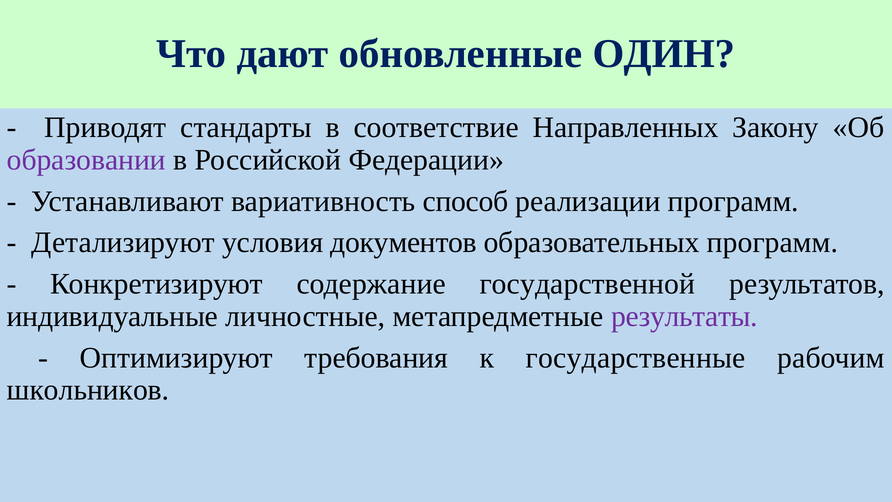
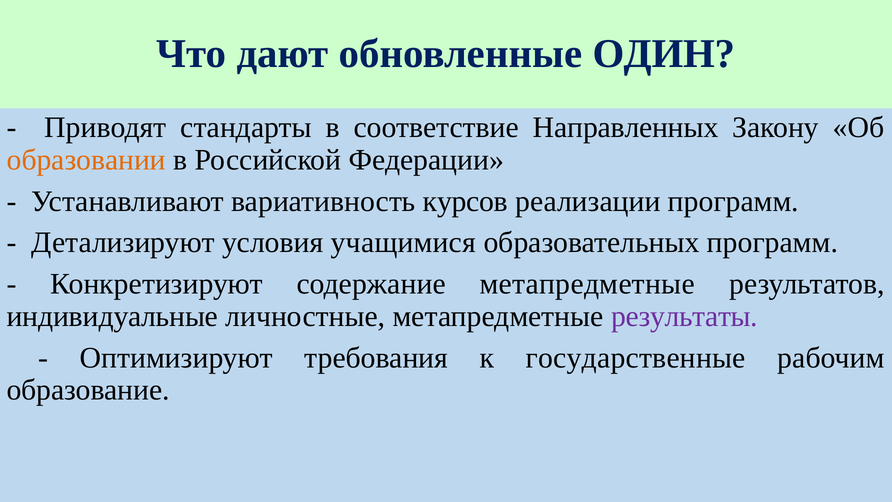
образовании colour: purple -> orange (86, 160)
способ: способ -> курсов (465, 201)
документов: документов -> учащимися (403, 243)
содержание государственной: государственной -> метапредметные (587, 284)
школьников: школьников -> образование (88, 390)
